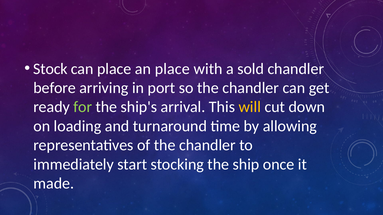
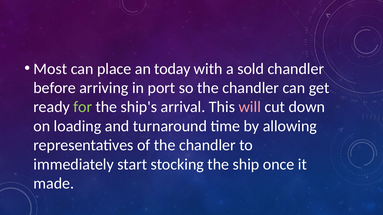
Stock: Stock -> Most (50, 69)
an place: place -> today (172, 69)
will colour: yellow -> pink (250, 107)
